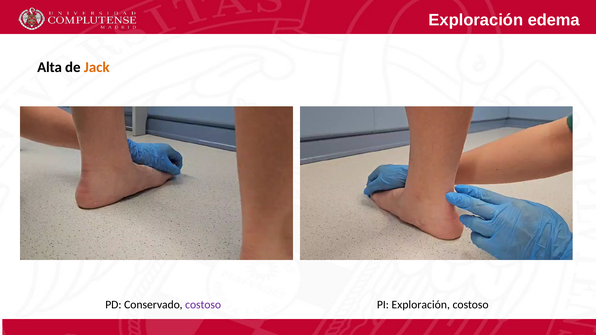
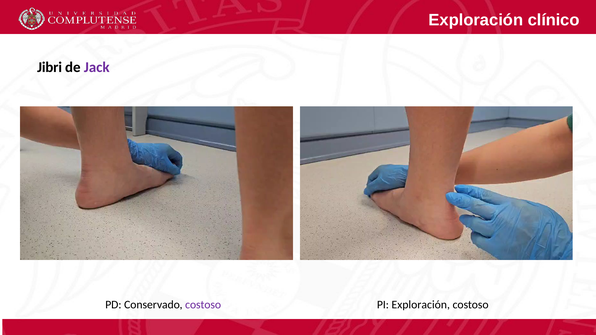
edema: edema -> clínico (554, 20)
Alta: Alta -> Jibri (50, 67)
Jack colour: orange -> purple (97, 67)
